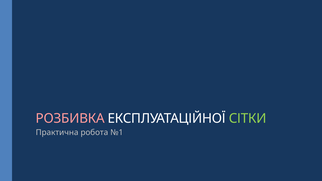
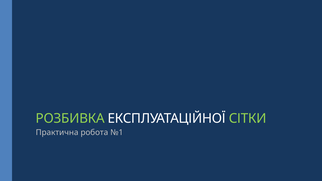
РОЗБИВКА colour: pink -> light green (70, 118)
